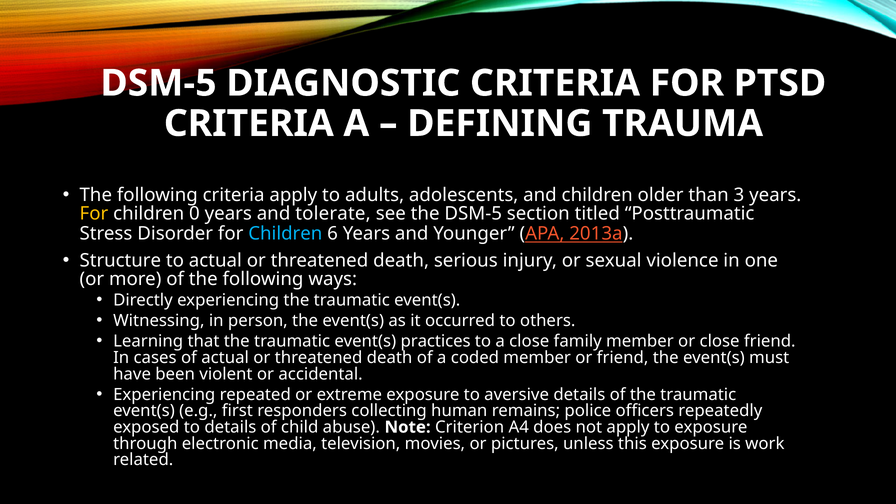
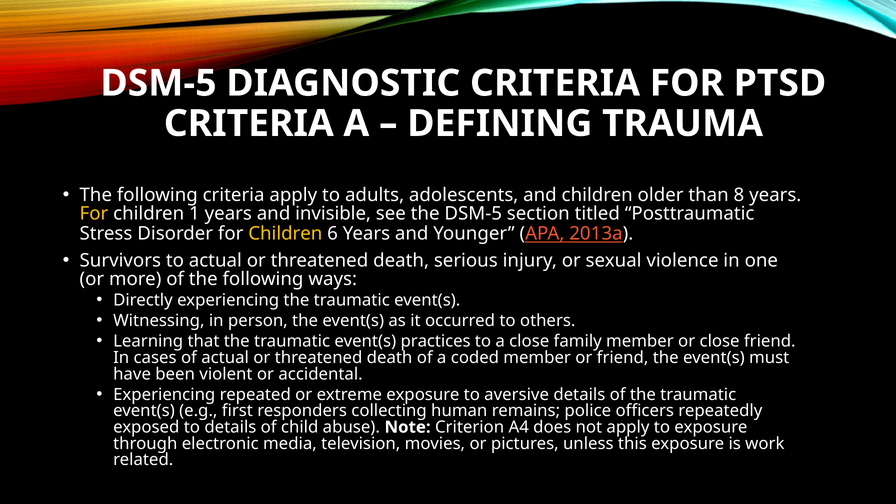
3: 3 -> 8 (739, 195)
0: 0 -> 1 (194, 213)
tolerate: tolerate -> invisible (333, 213)
Children colour: light blue -> yellow (285, 234)
Structure: Structure -> Survivors (120, 261)
